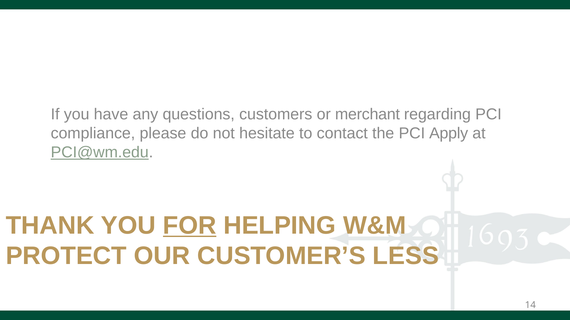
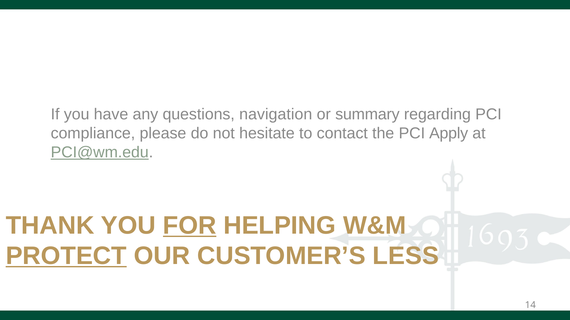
customers: customers -> navigation (276, 115)
merchant: merchant -> summary (367, 115)
PROTECT underline: none -> present (66, 256)
